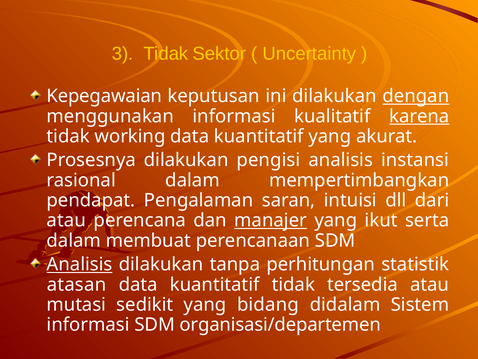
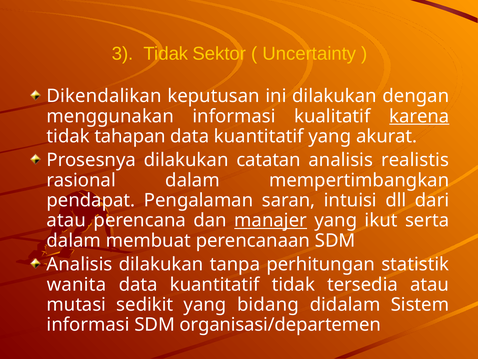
Kepegawaian: Kepegawaian -> Dikendalikan (104, 96)
dengan underline: present -> none (416, 96)
working: working -> tahapan (130, 136)
pengisi: pengisi -> catatan (269, 160)
instansi: instansi -> realistis (415, 160)
Analisis underline: present -> none (80, 264)
atasan: atasan -> wanita (77, 284)
